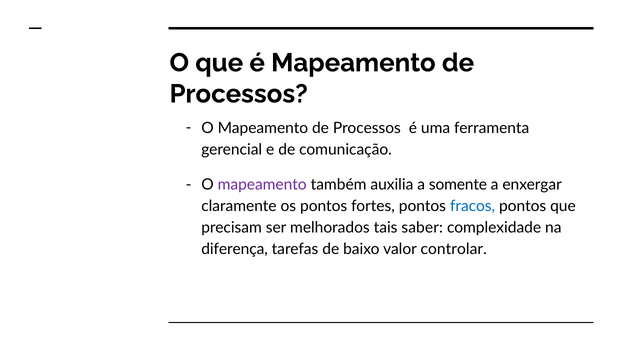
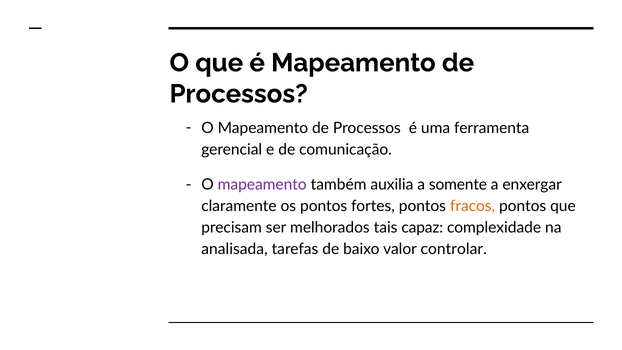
fracos colour: blue -> orange (473, 206)
saber: saber -> capaz (422, 228)
diferença: diferença -> analisada (234, 249)
